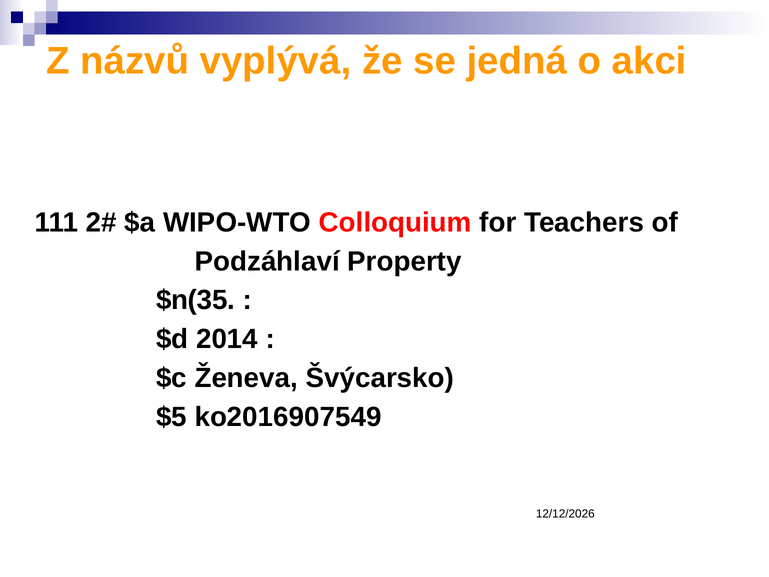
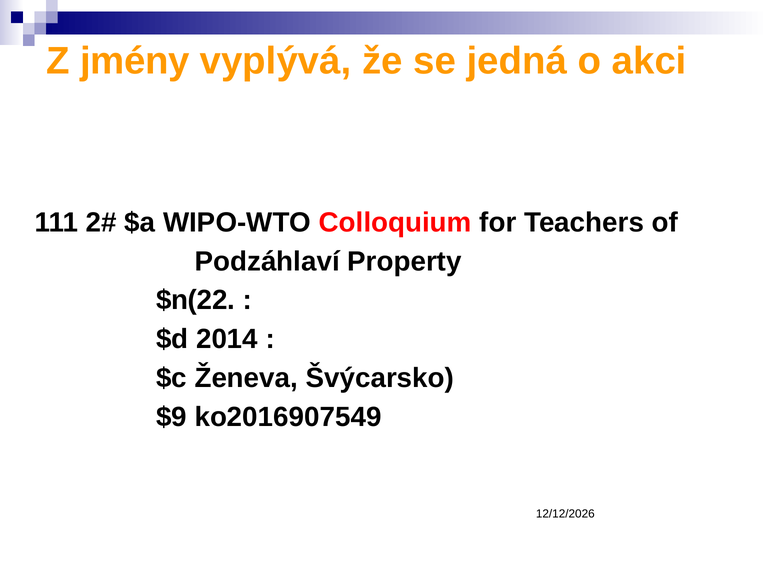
názvů: názvů -> jmény (135, 61)
$n(35: $n(35 -> $n(22 (196, 300)
$5: $5 -> $9 (171, 417)
